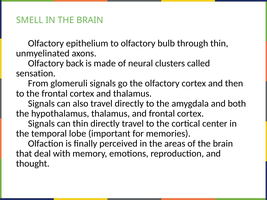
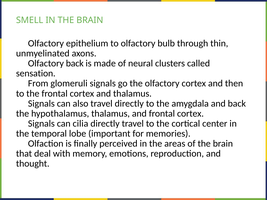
and both: both -> back (237, 104)
can thin: thin -> cilia (80, 124)
